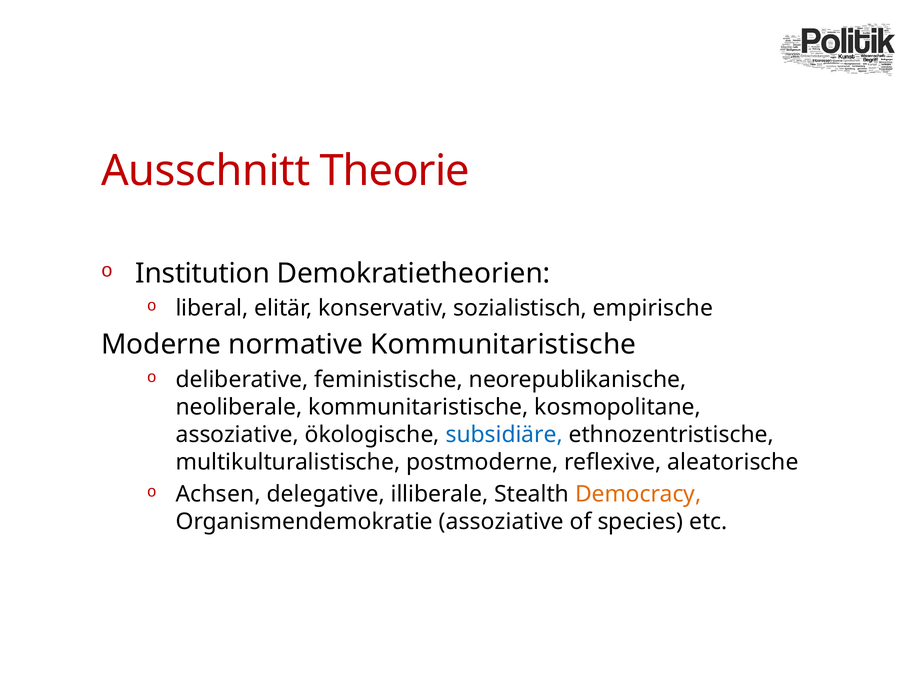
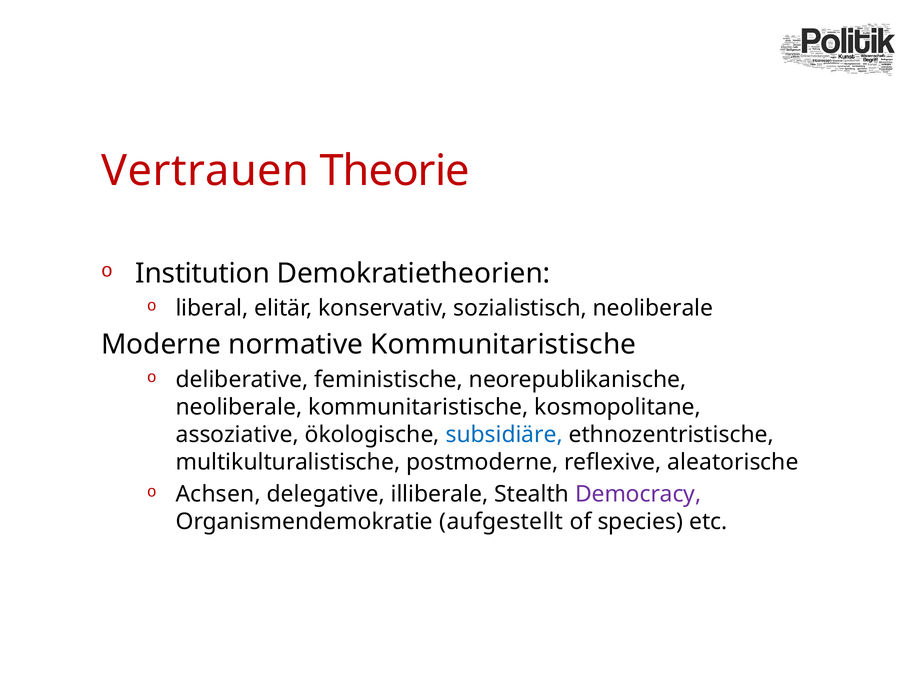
Ausschnitt: Ausschnitt -> Vertrauen (205, 171)
sozialistisch empirische: empirische -> neoliberale (653, 308)
Democracy colour: orange -> purple (638, 495)
Organismendemokratie assoziative: assoziative -> aufgestellt (501, 522)
